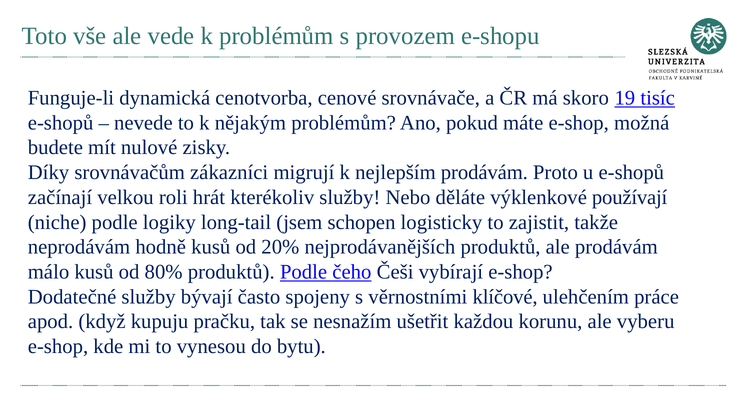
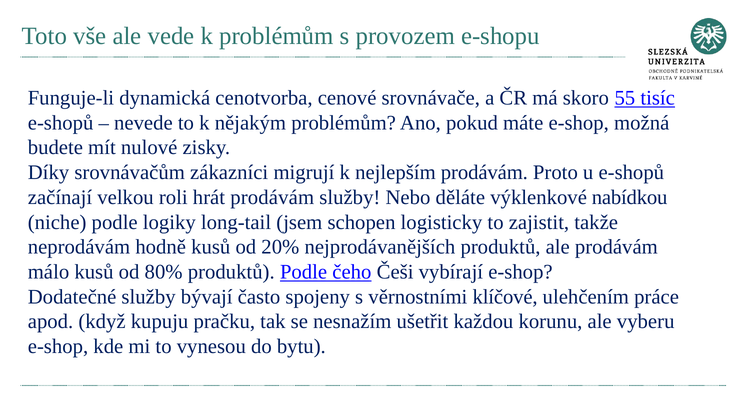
19: 19 -> 55 (625, 98)
hrát kterékoliv: kterékoliv -> prodávám (272, 197)
používají: používají -> nabídkou (630, 197)
